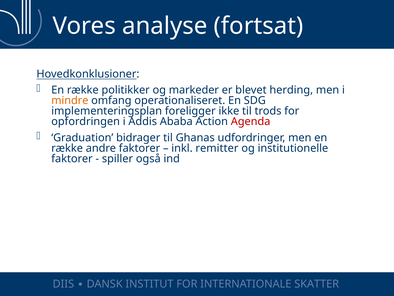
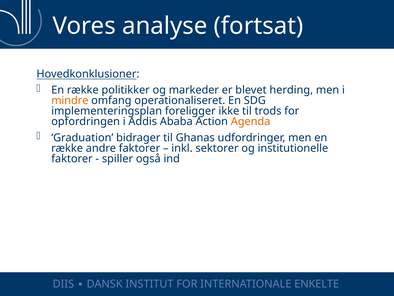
Agenda colour: red -> orange (251, 121)
remitter: remitter -> sektorer (217, 148)
SKATTER: SKATTER -> ENKELTE (317, 283)
